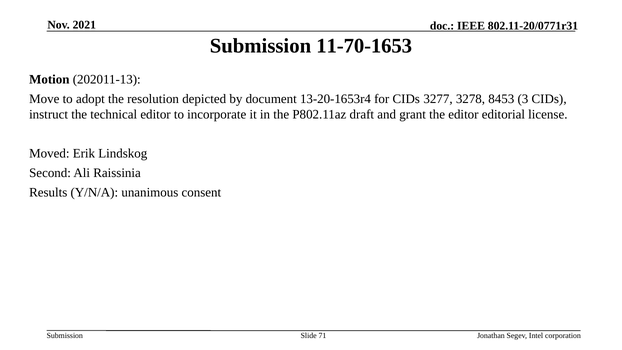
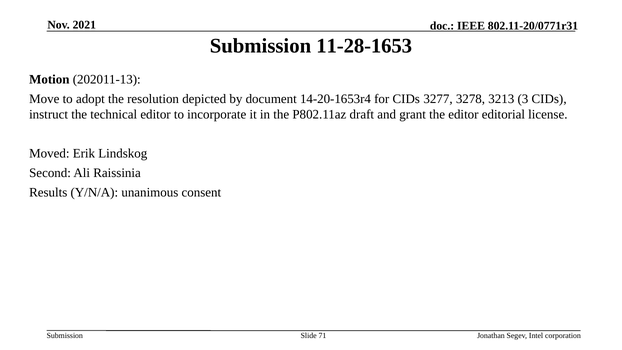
11-70-1653: 11-70-1653 -> 11-28-1653 (364, 46)
13-20-1653r4: 13-20-1653r4 -> 14-20-1653r4 (335, 99)
8453: 8453 -> 3213 (501, 99)
